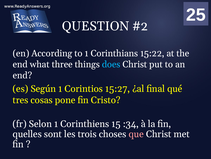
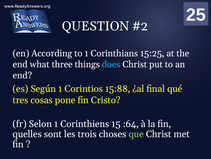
15:22: 15:22 -> 15:25 (152, 53)
15:27: 15:27 -> 15:88 (118, 88)
:34: :34 -> :64 (131, 123)
que colour: pink -> light green (136, 133)
